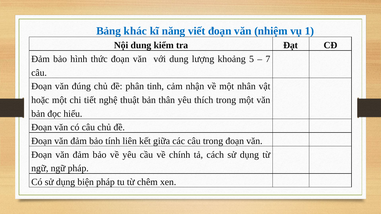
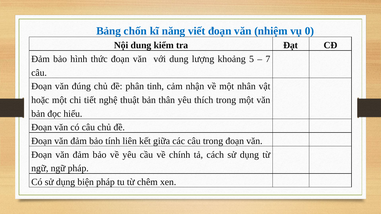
khác: khác -> chốn (135, 31)
1: 1 -> 0 (309, 31)
